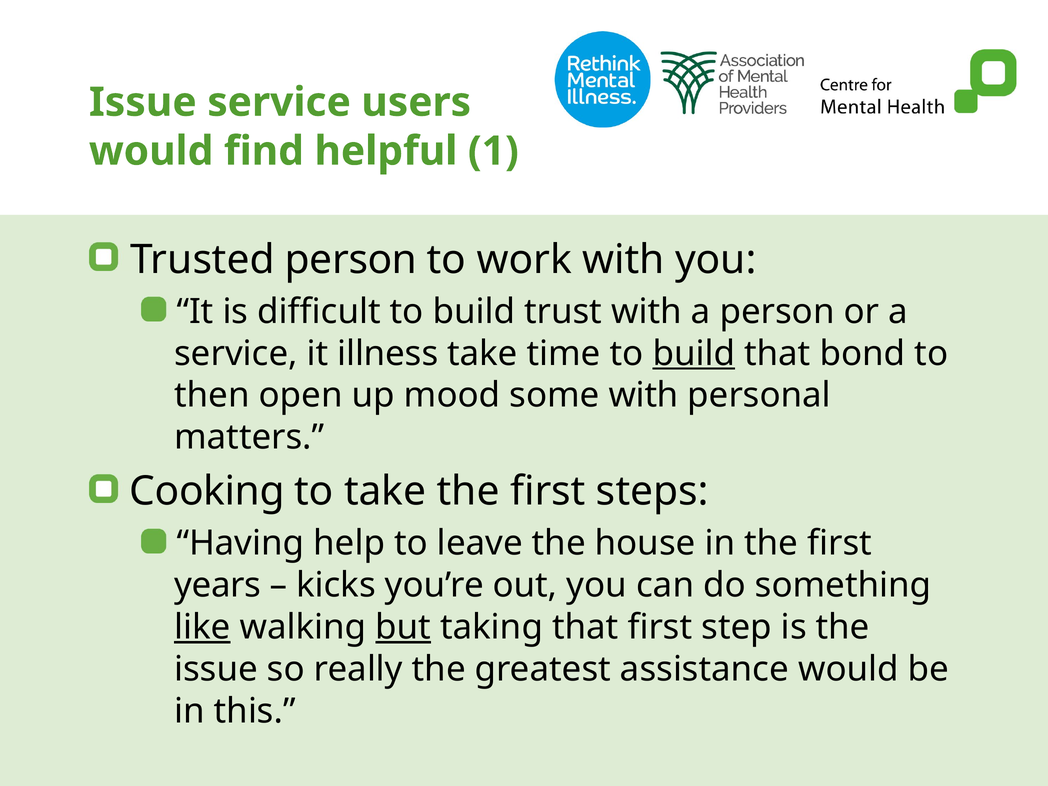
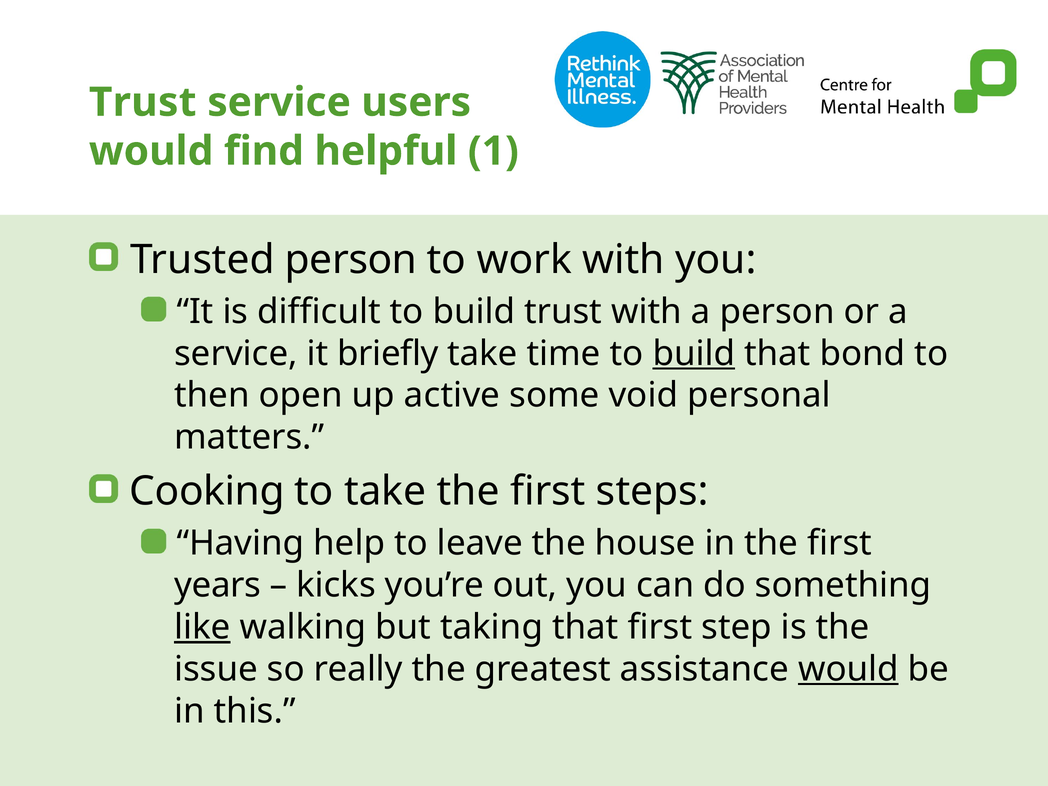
Issue: Issue -> Trust (143, 102)
illness: illness -> briefly (388, 354)
mood: mood -> active (452, 395)
some with: with -> void (643, 395)
but underline: present -> none (403, 627)
would underline: none -> present (848, 669)
